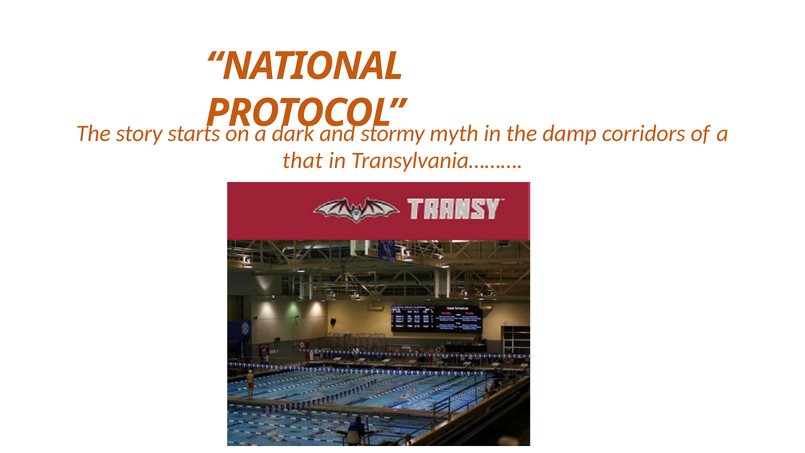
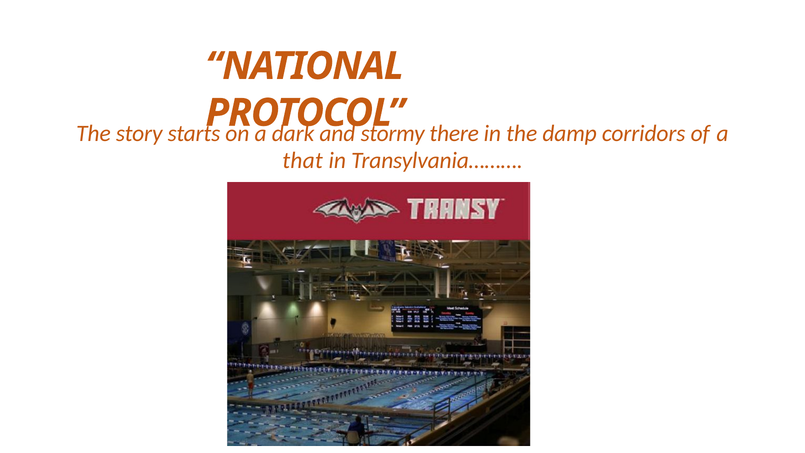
myth: myth -> there (454, 133)
